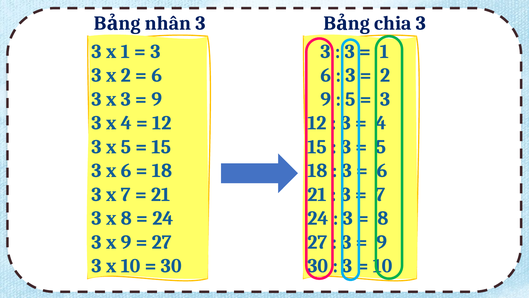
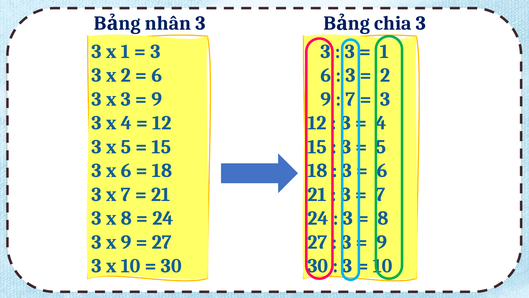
5: 5 -> 7 (350, 99)
